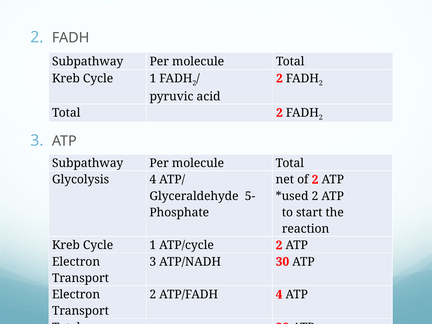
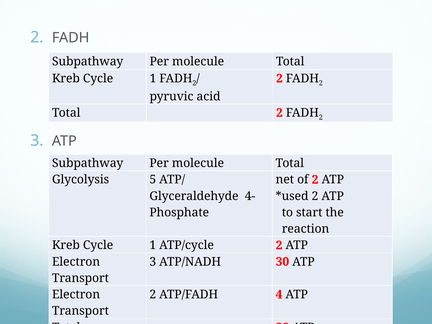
Glycolysis 4: 4 -> 5 (153, 180)
5-: 5- -> 4- (250, 196)
